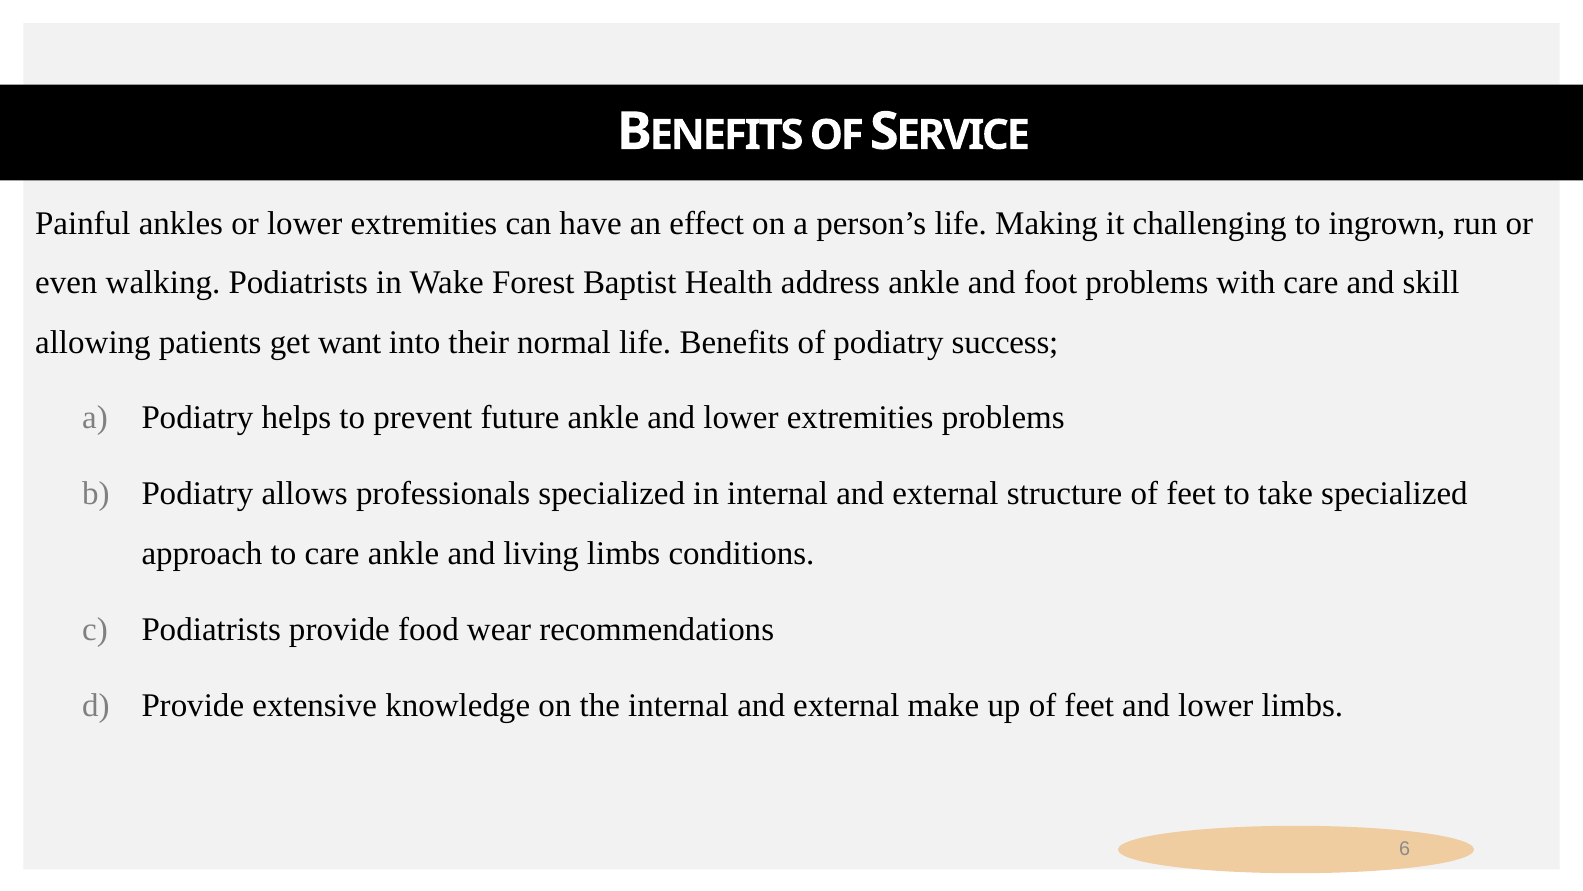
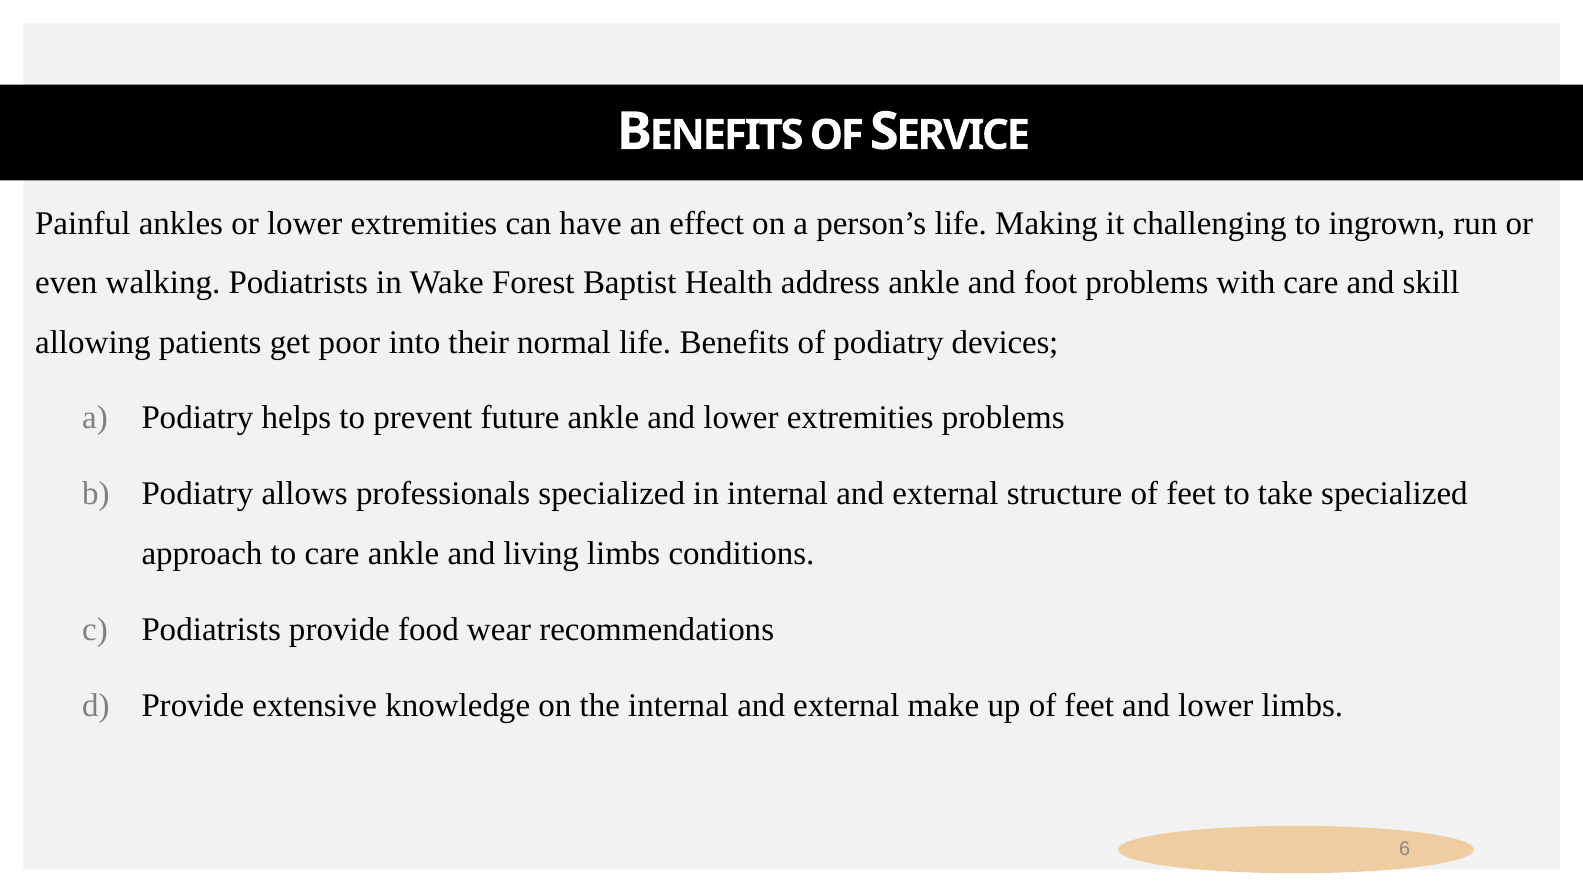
want: want -> poor (349, 342)
success: success -> devices (1005, 342)
